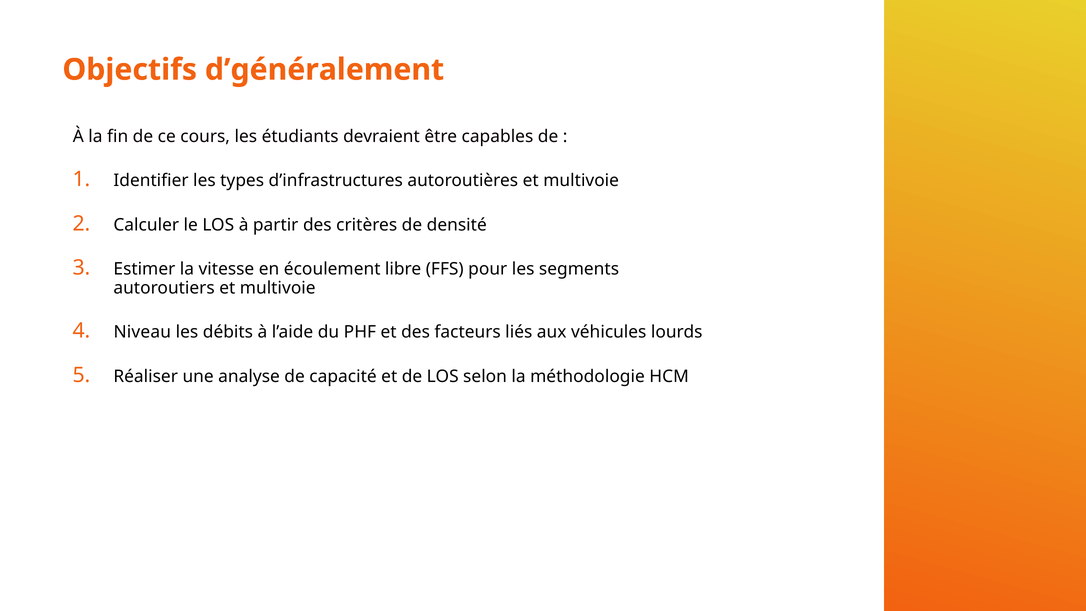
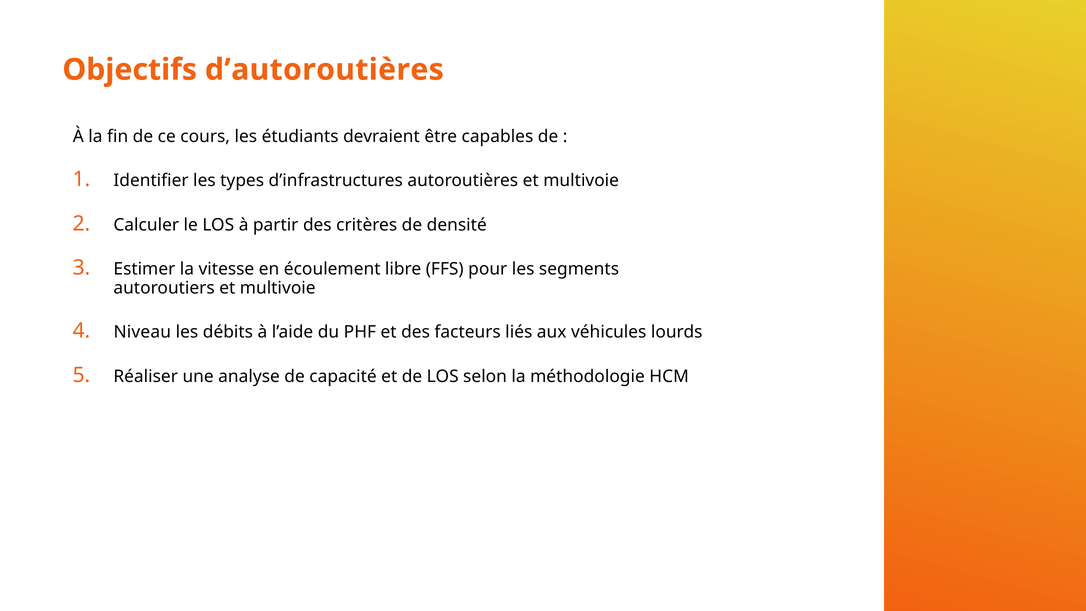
d’généralement: d’généralement -> d’autoroutières (324, 70)
